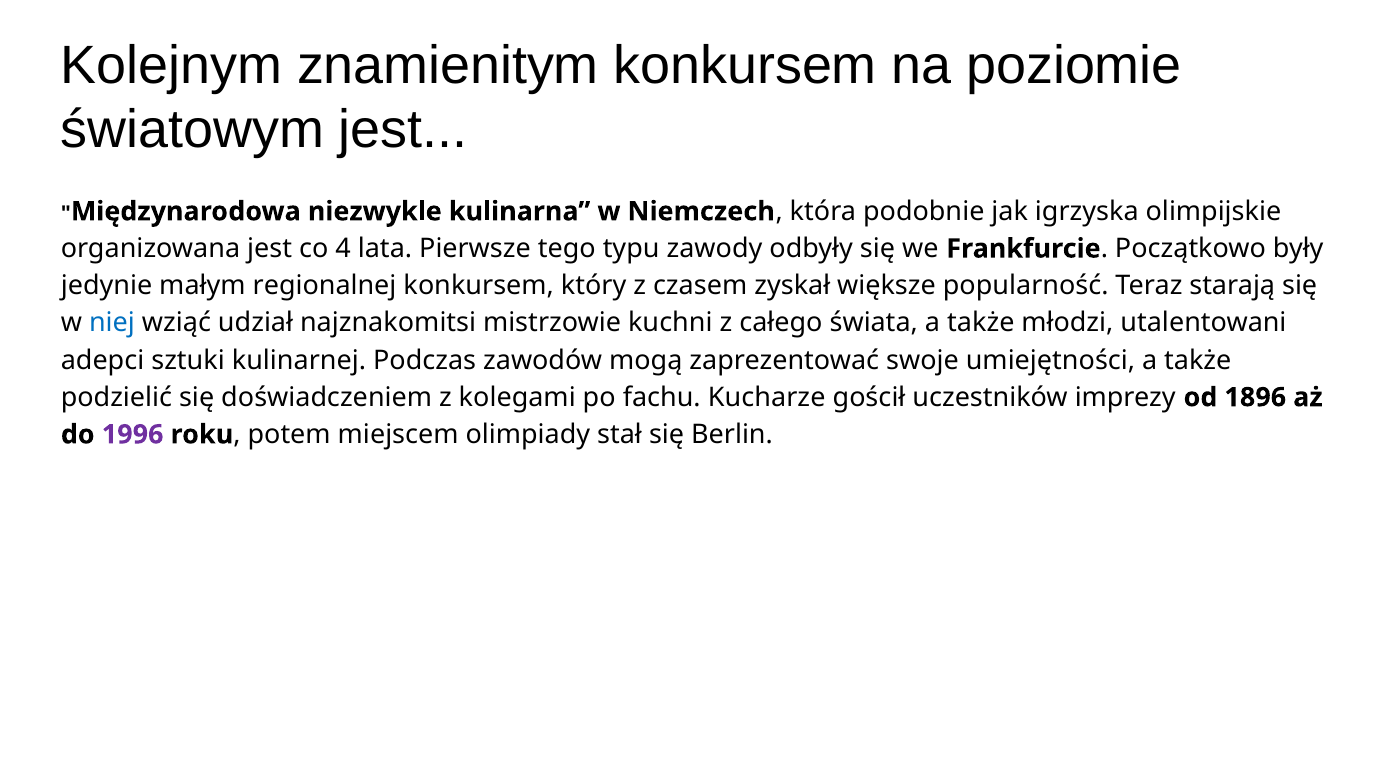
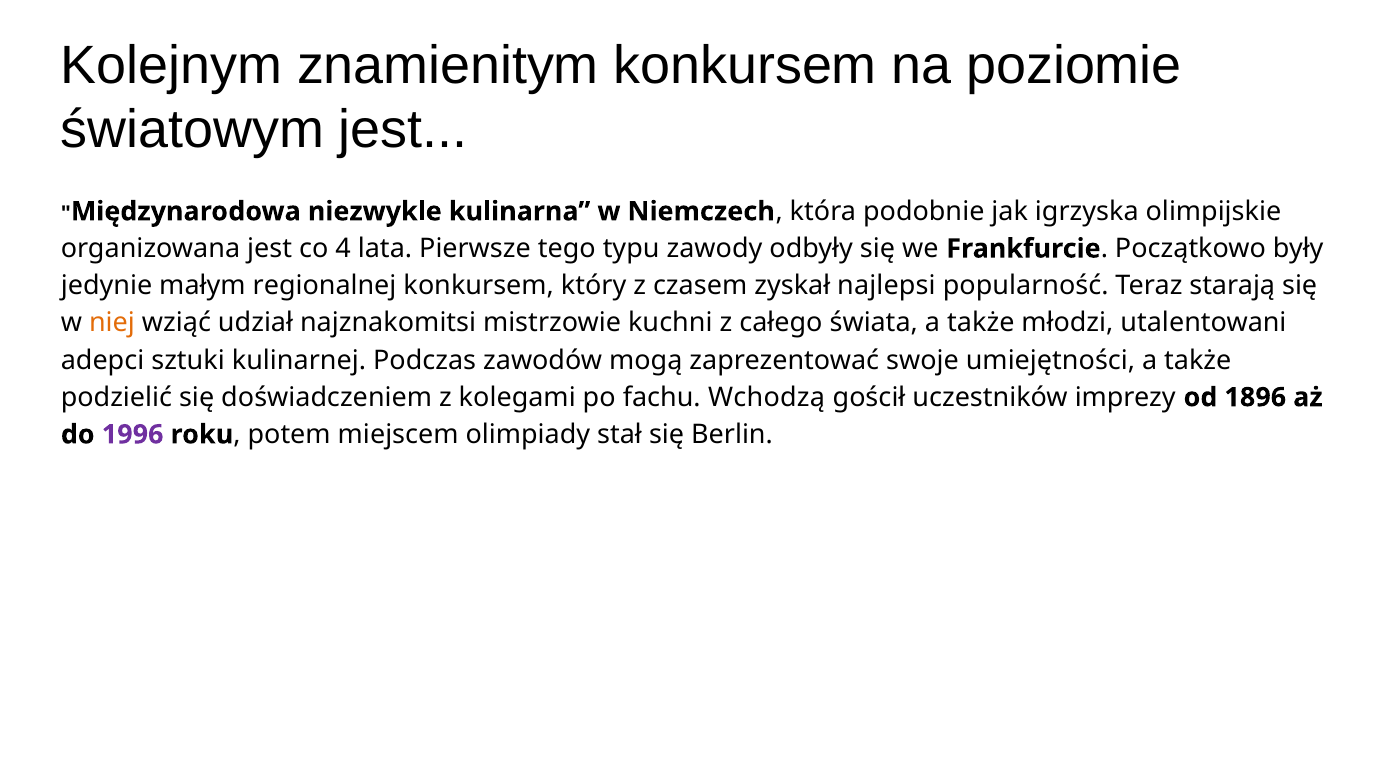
większe: większe -> najlepsi (886, 286)
niej colour: blue -> orange (112, 323)
Kucharze: Kucharze -> Wchodzą (767, 397)
